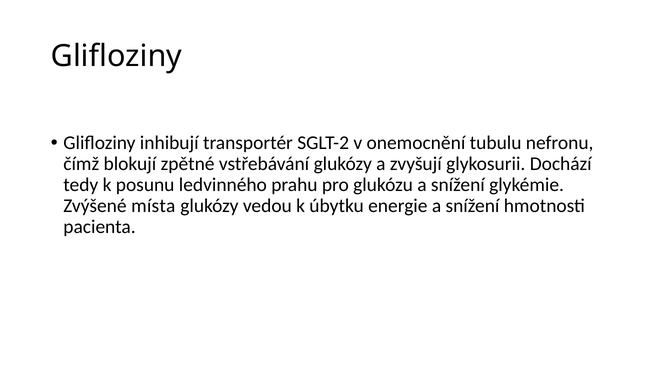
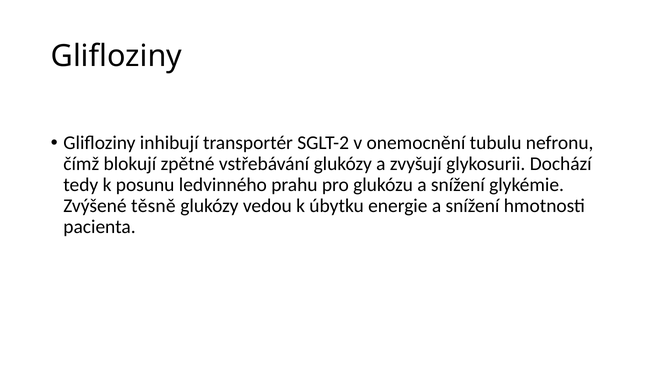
místa: místa -> těsně (153, 206)
